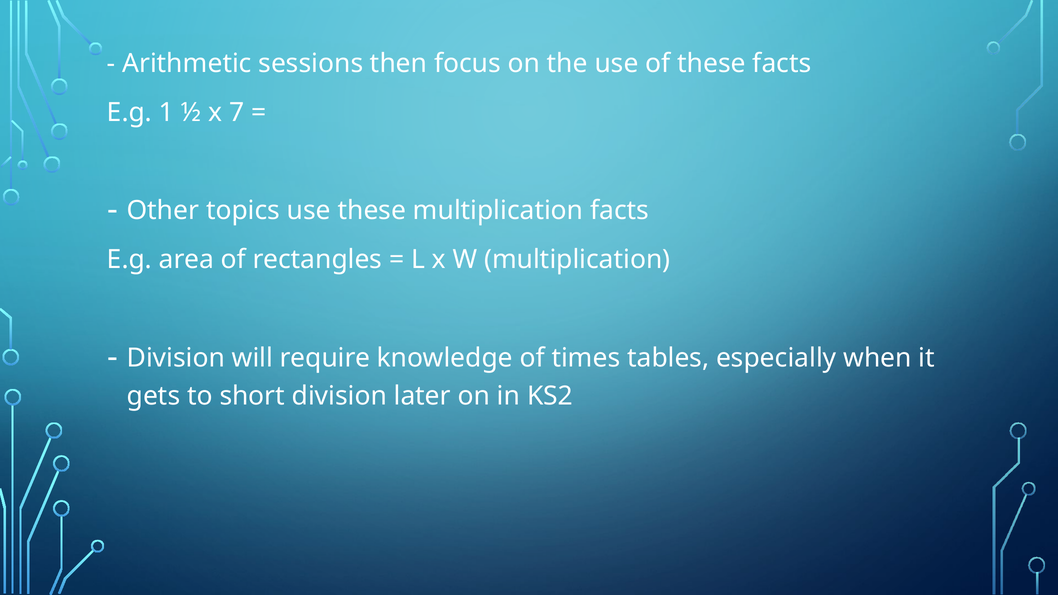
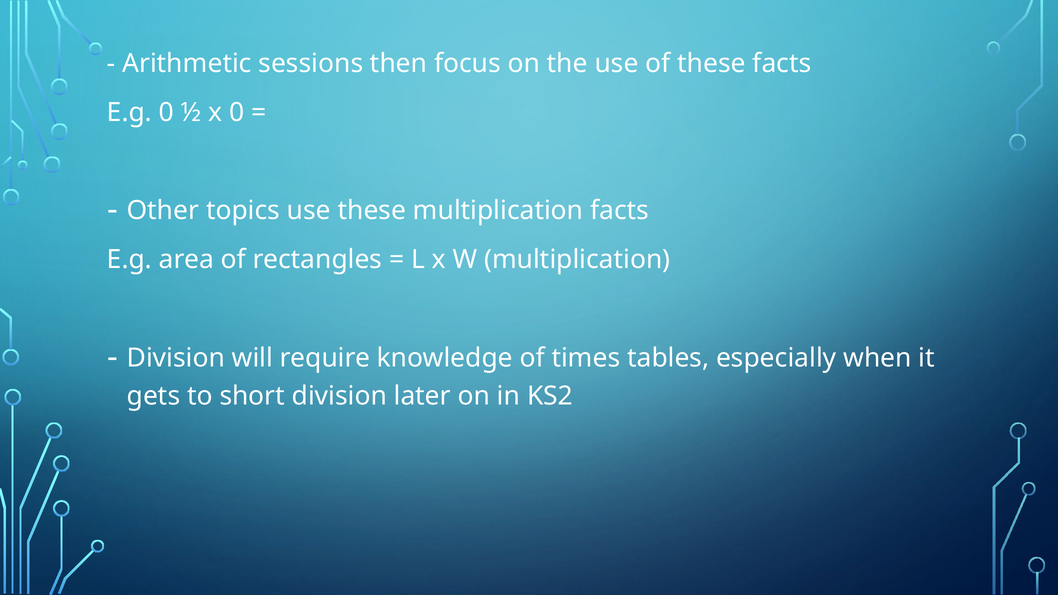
E.g 1: 1 -> 0 (167, 112)
x 7: 7 -> 0 (237, 112)
